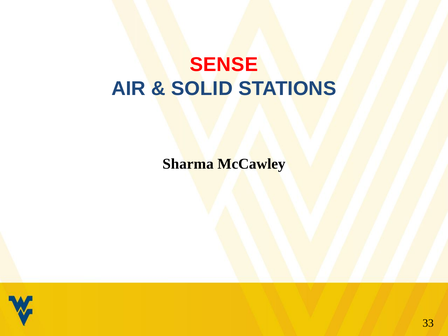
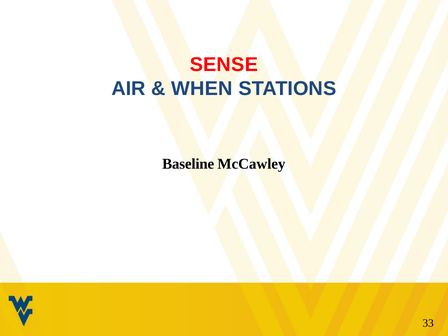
SOLID: SOLID -> WHEN (202, 88)
Sharma: Sharma -> Baseline (188, 164)
